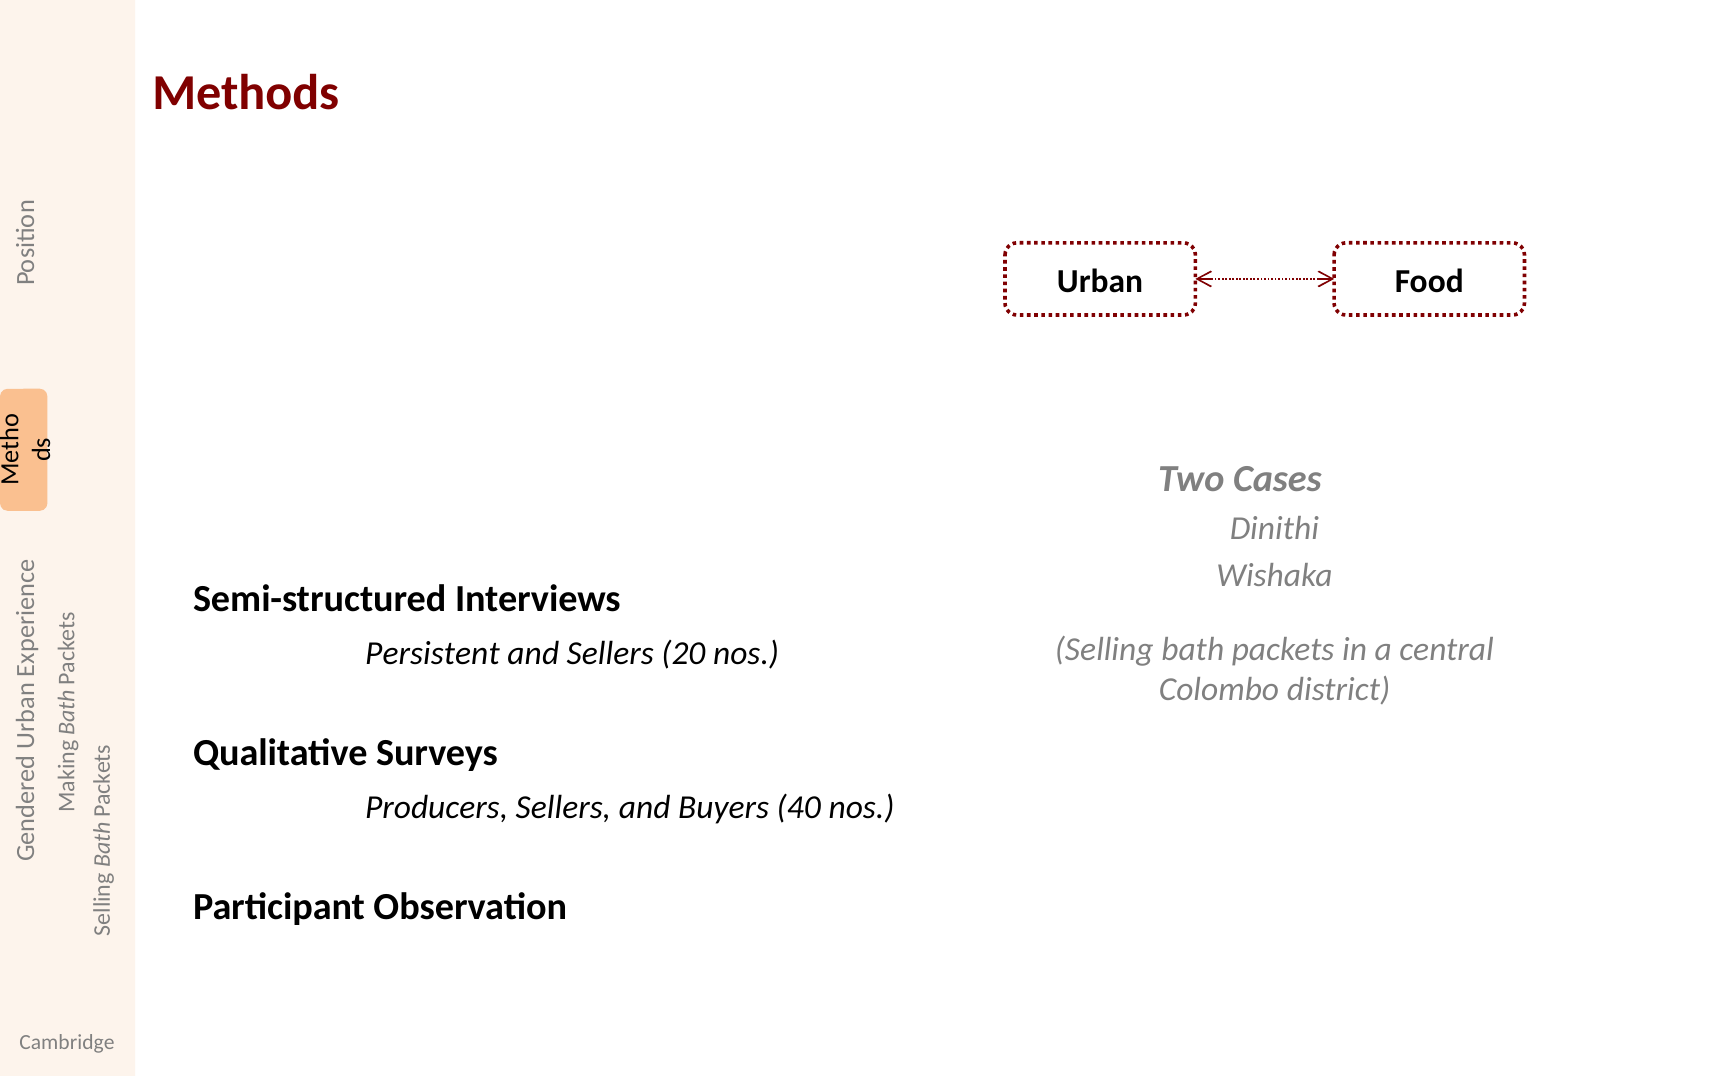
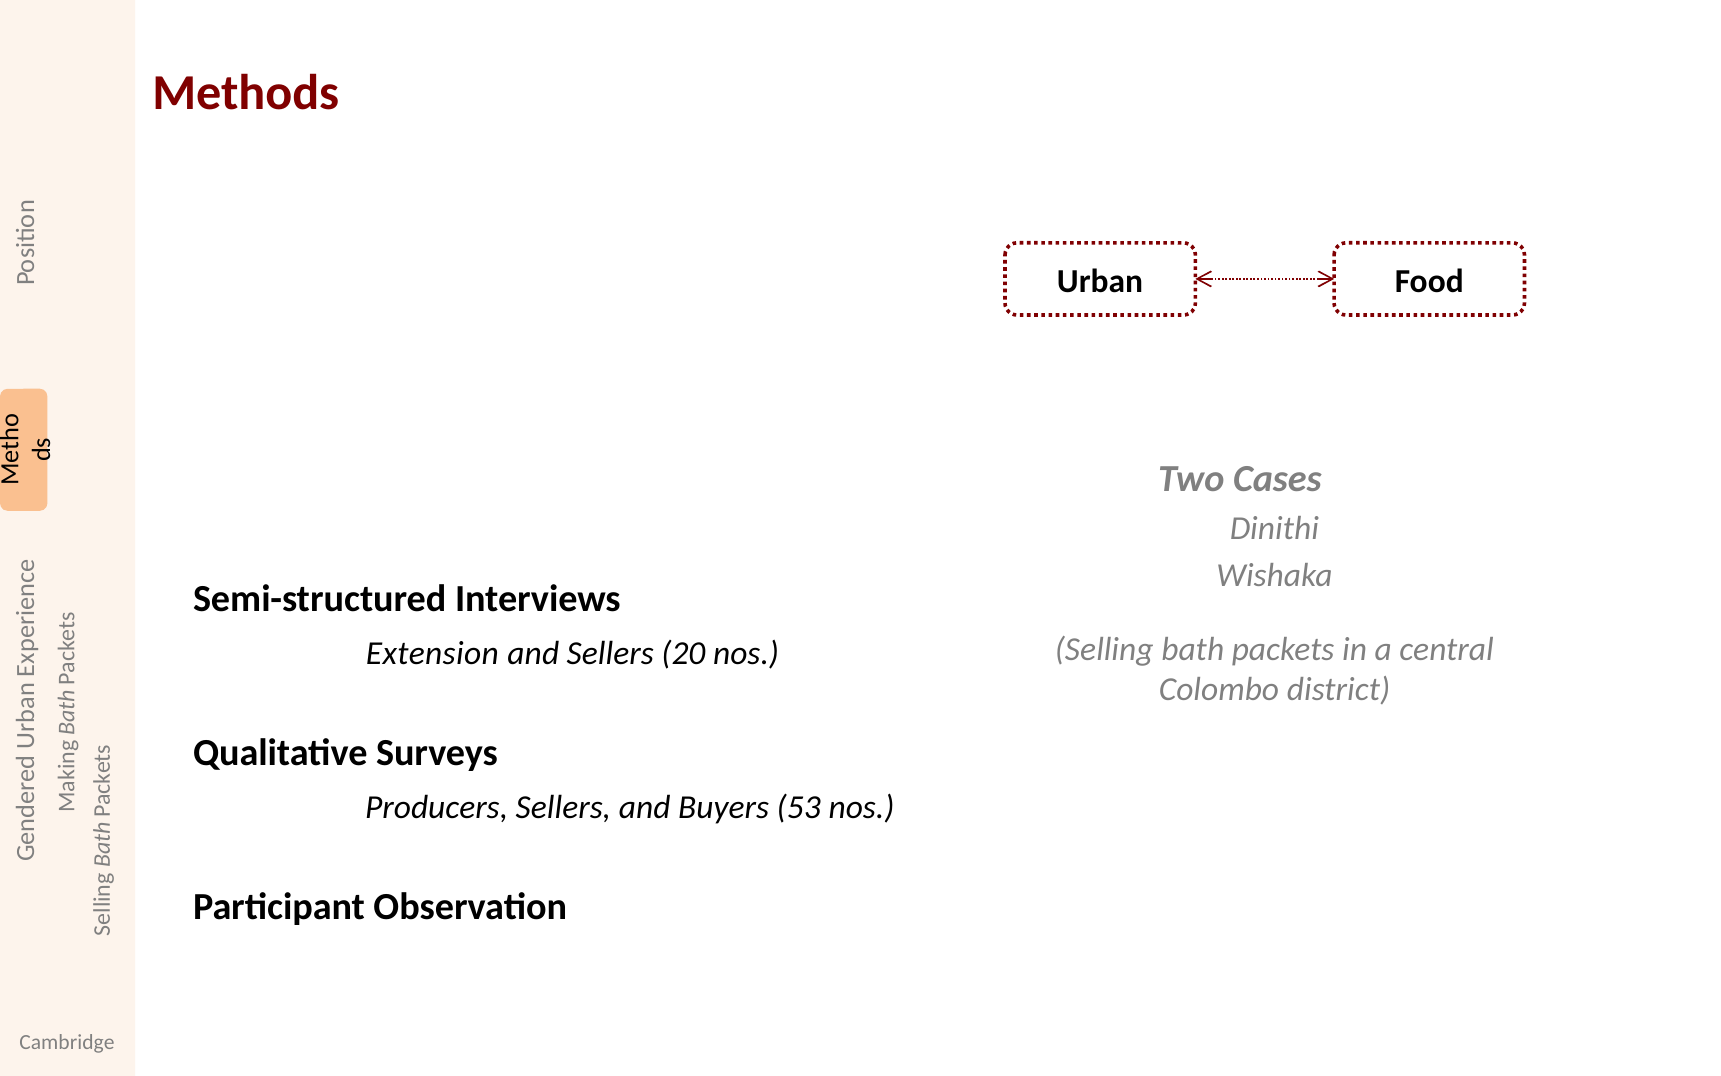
Persistent: Persistent -> Extension (432, 653)
40: 40 -> 53 (799, 807)
